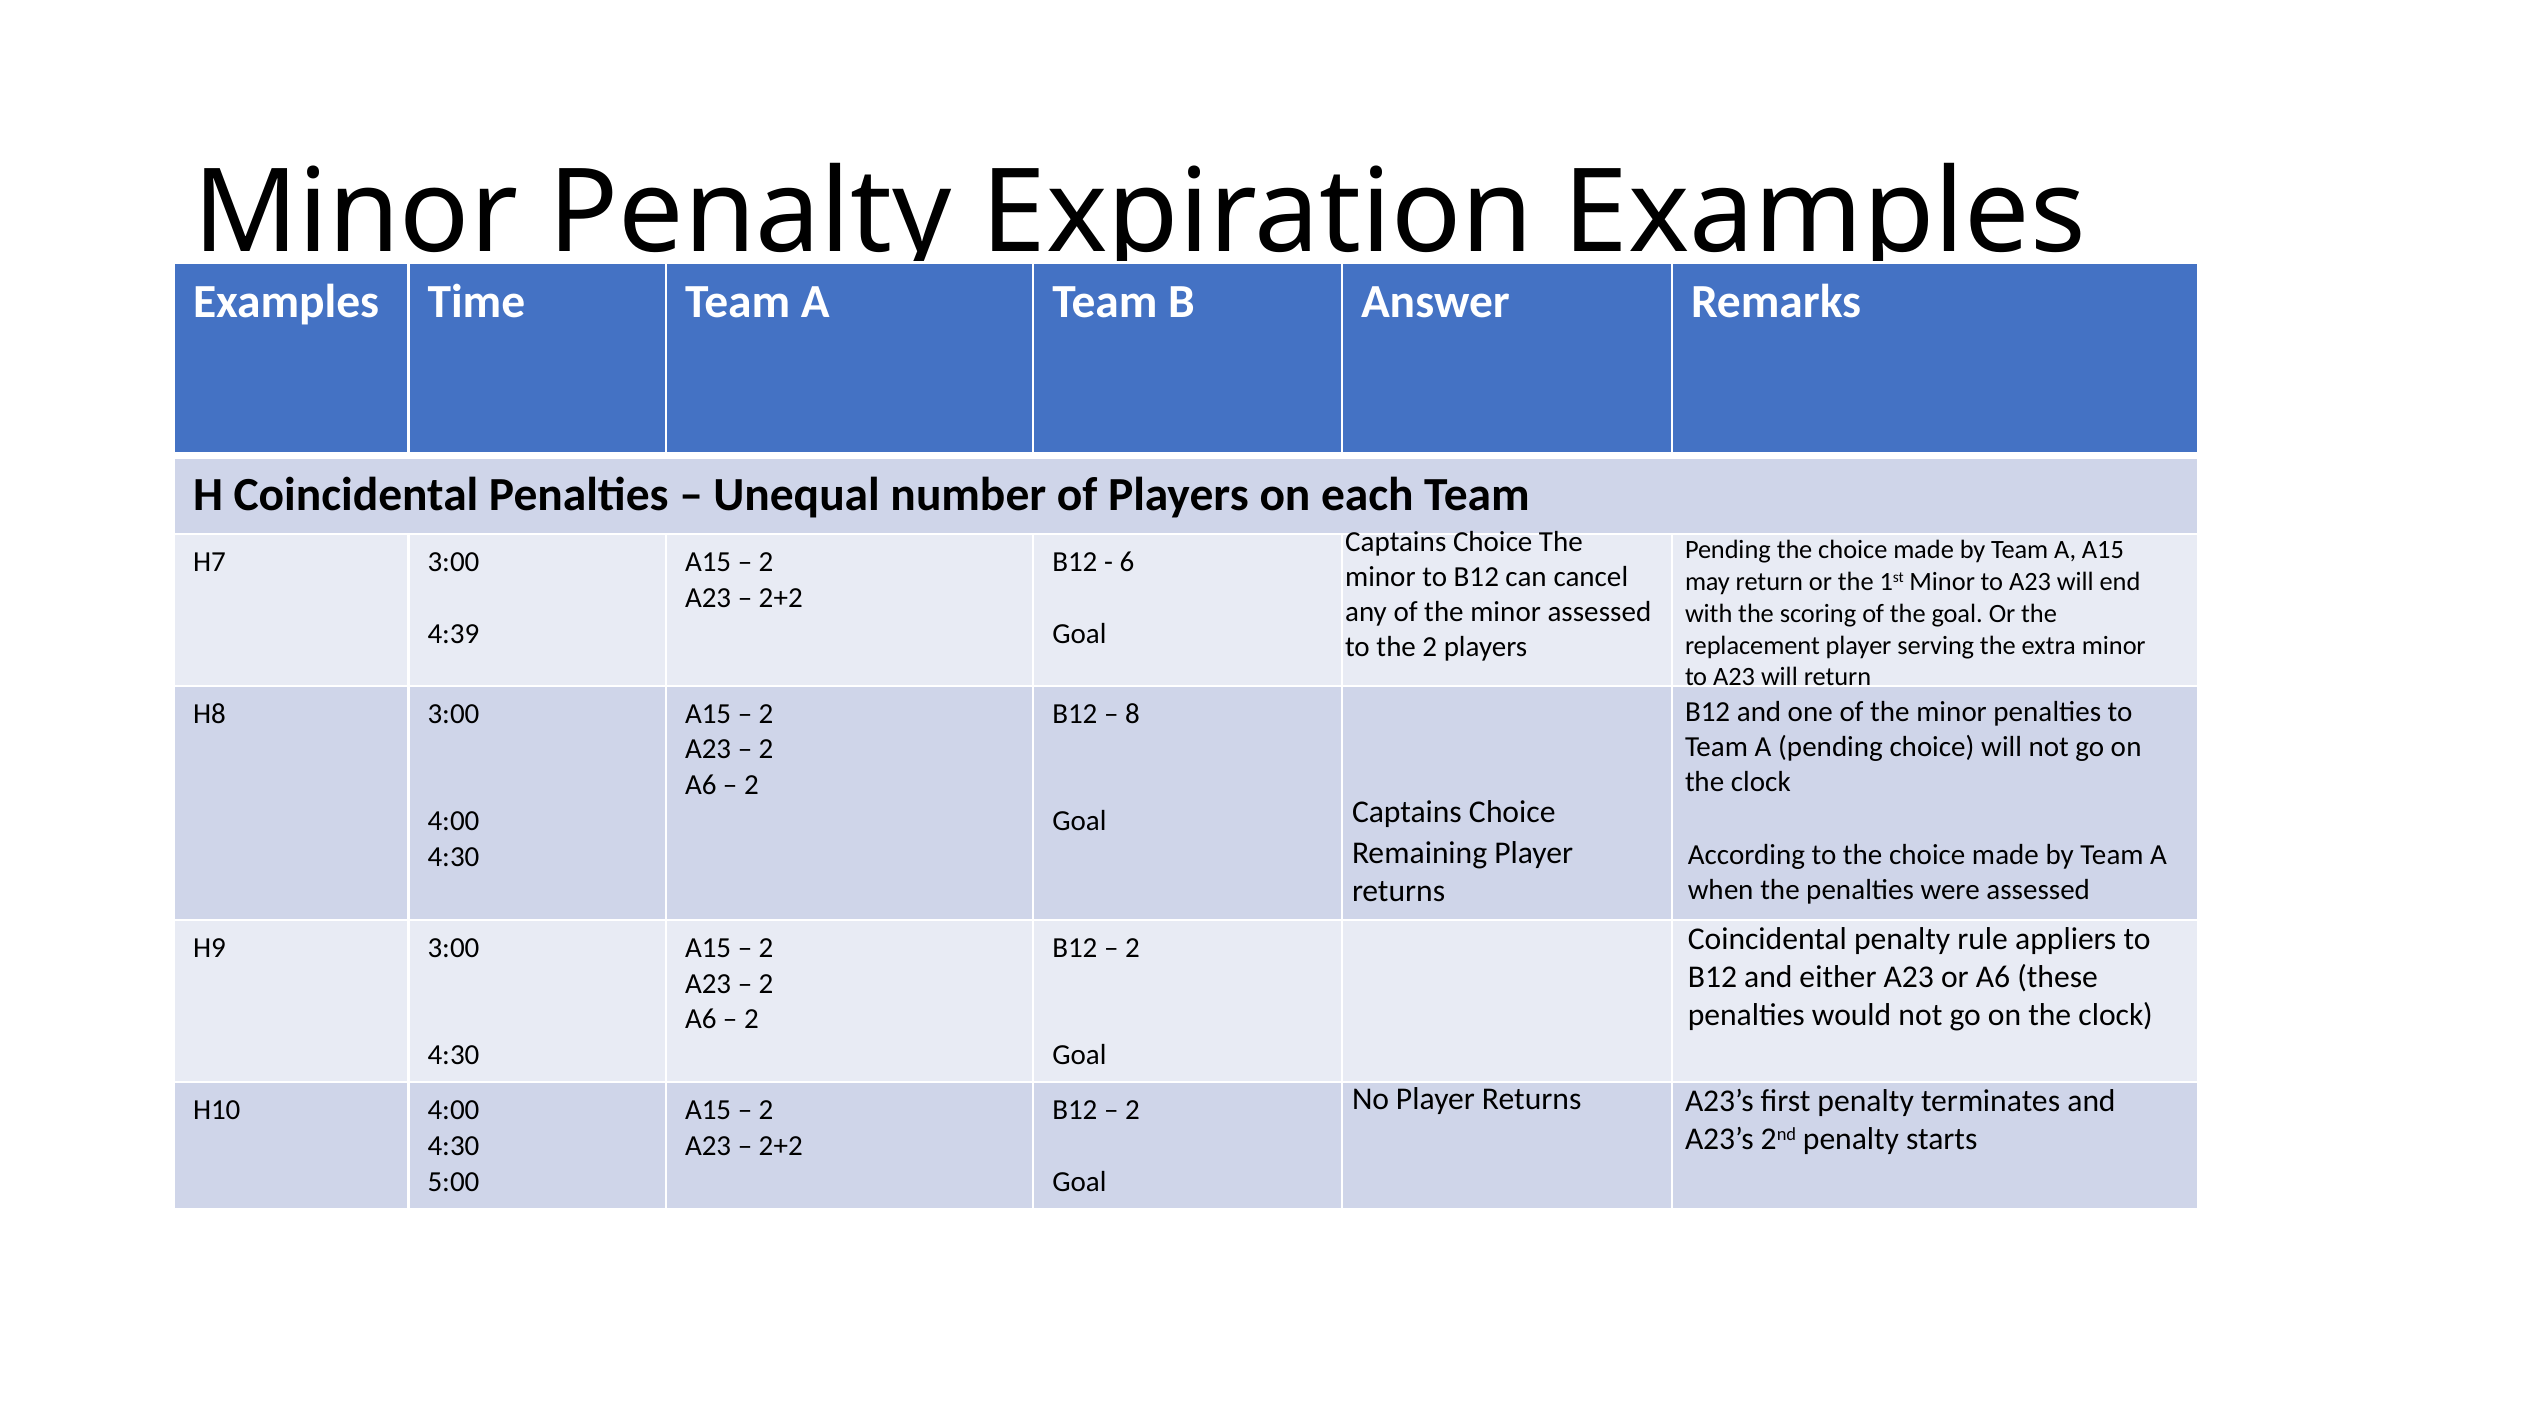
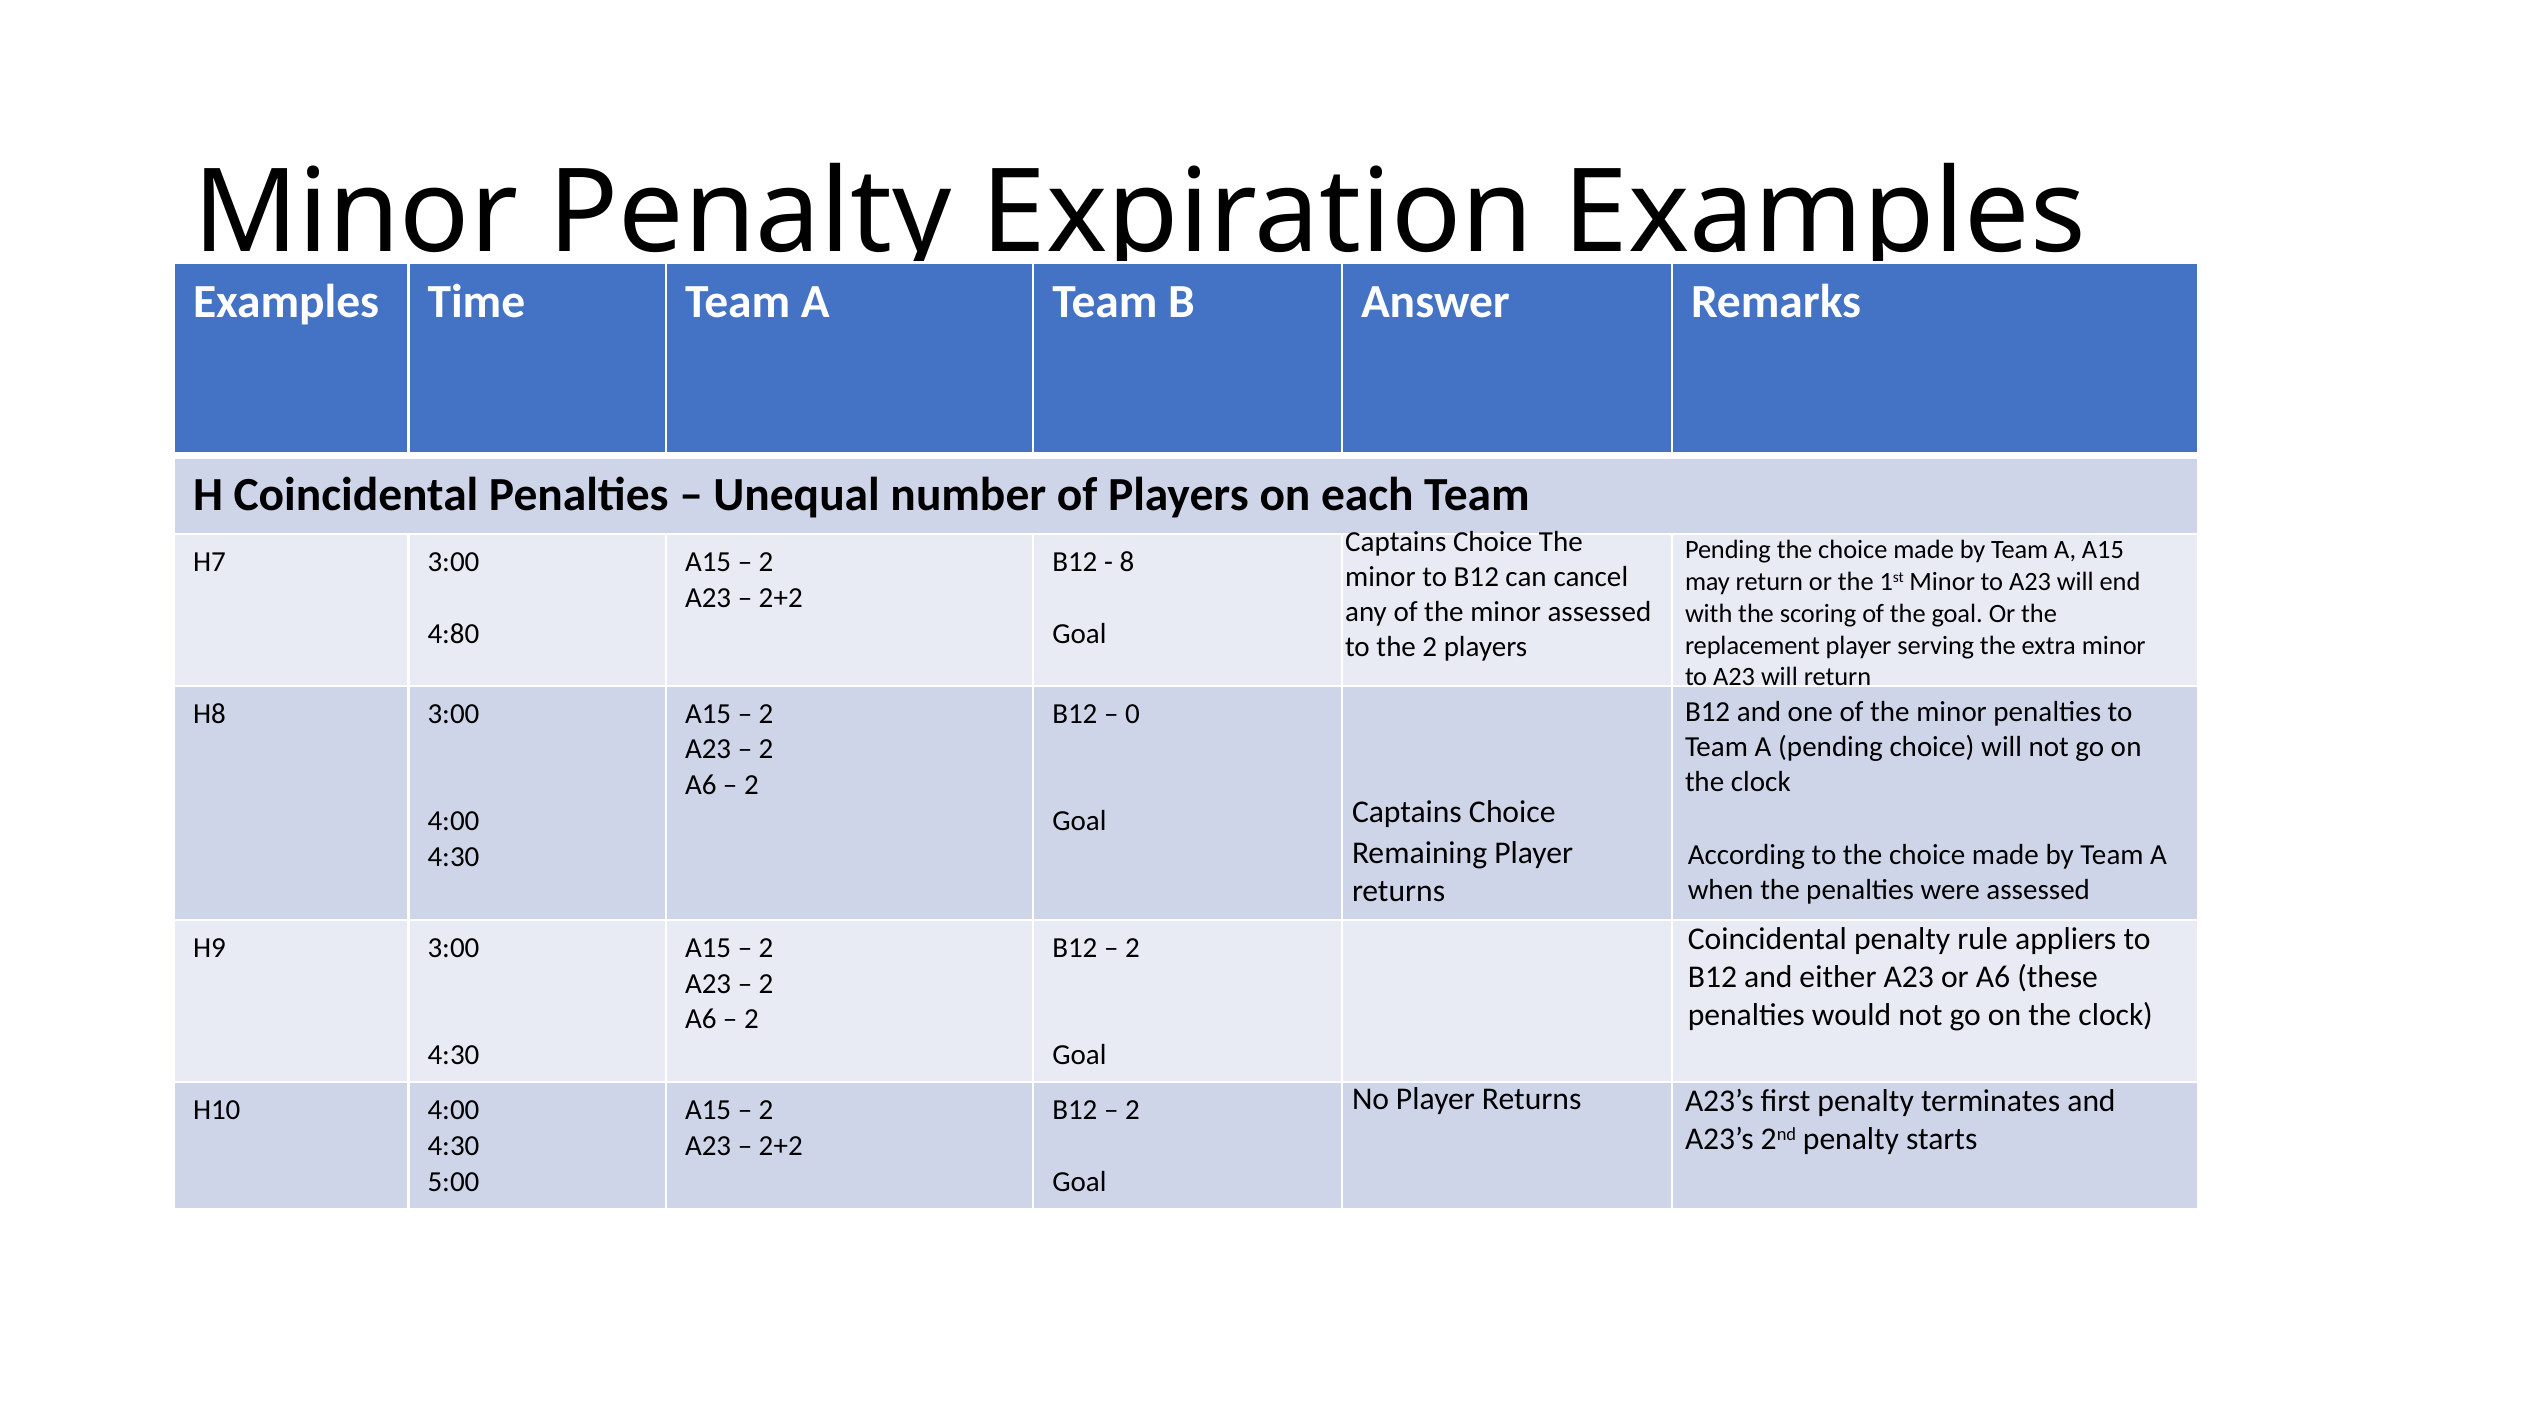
6: 6 -> 8 (1127, 562)
4:39: 4:39 -> 4:80 (453, 633)
8: 8 -> 0 (1132, 713)
